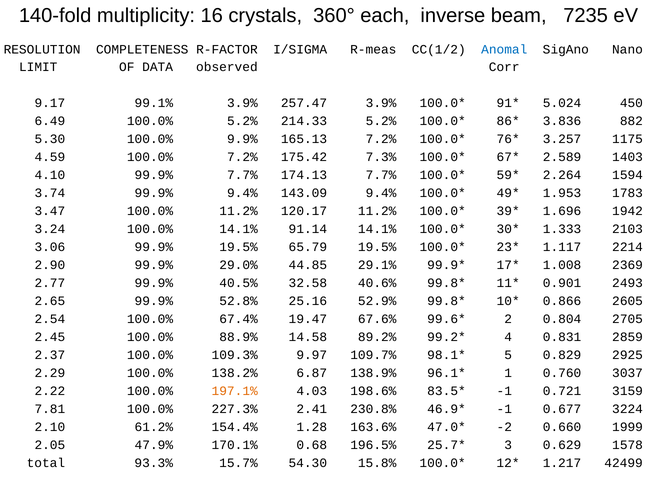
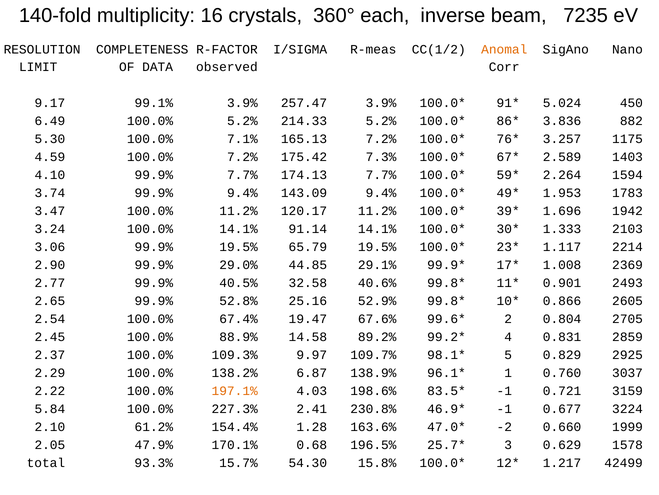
Anomal colour: blue -> orange (504, 49)
9.9%: 9.9% -> 7.1% (242, 139)
7.81: 7.81 -> 5.84 (50, 408)
